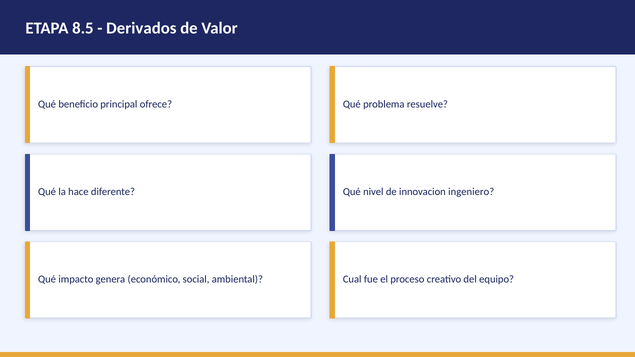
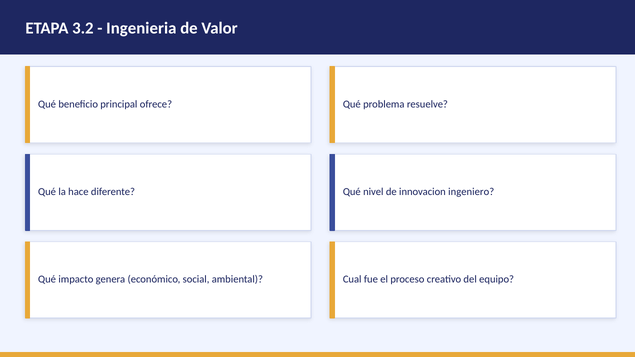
8.5: 8.5 -> 3.2 (83, 28)
Derivados: Derivados -> Ingenieria (141, 28)
